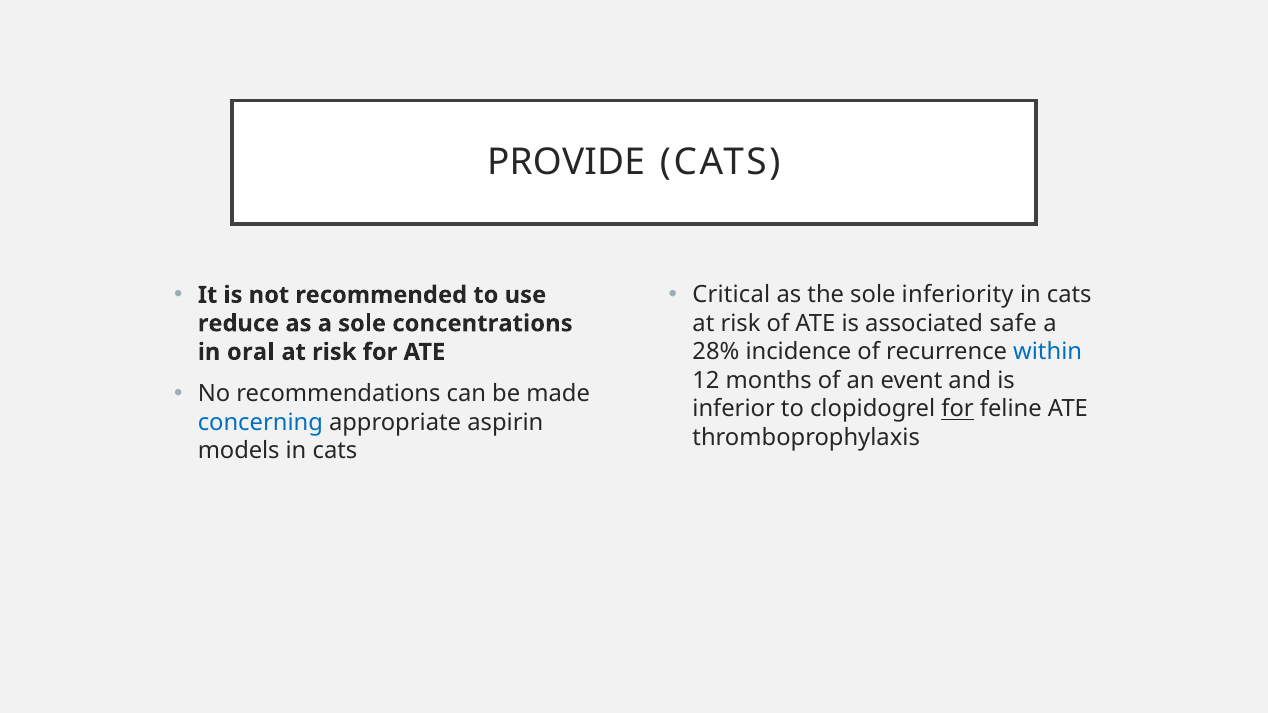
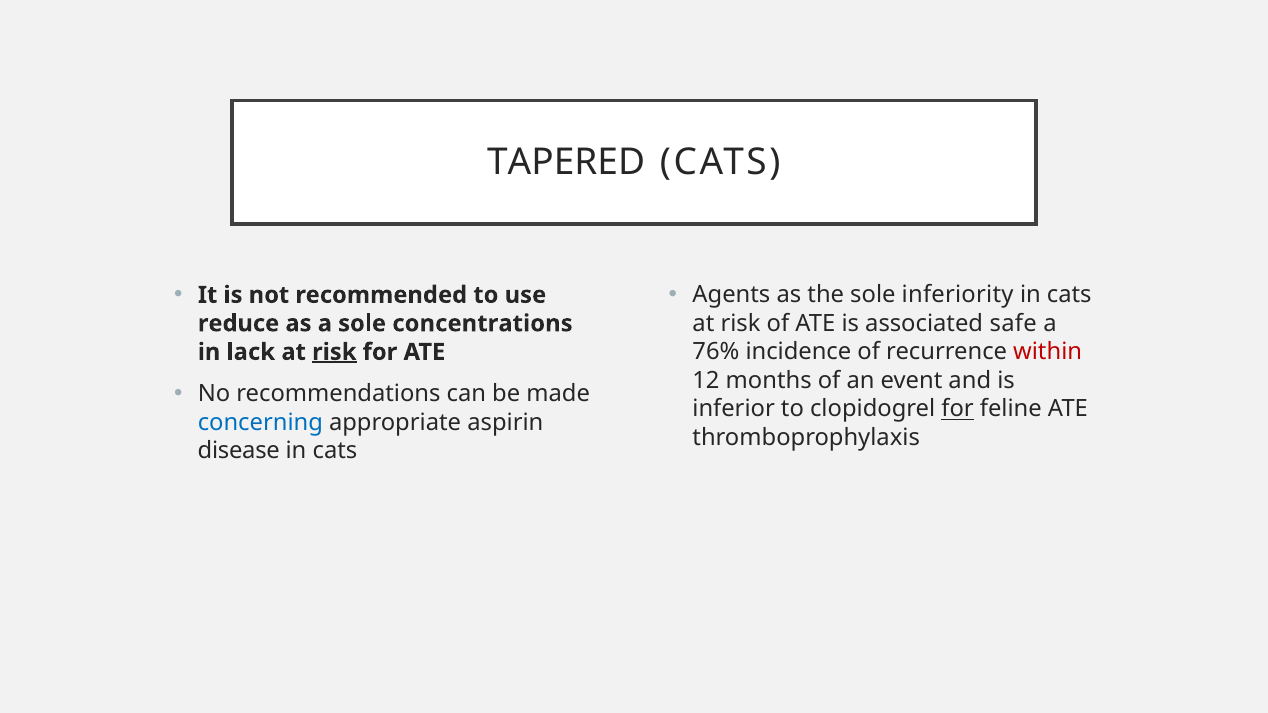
PROVIDE: PROVIDE -> TAPERED (566, 162)
Critical: Critical -> Agents (731, 295)
28%: 28% -> 76% (716, 352)
within colour: blue -> red (1048, 352)
oral: oral -> lack (251, 352)
risk underline: none -> present (334, 352)
models: models -> disease (239, 451)
